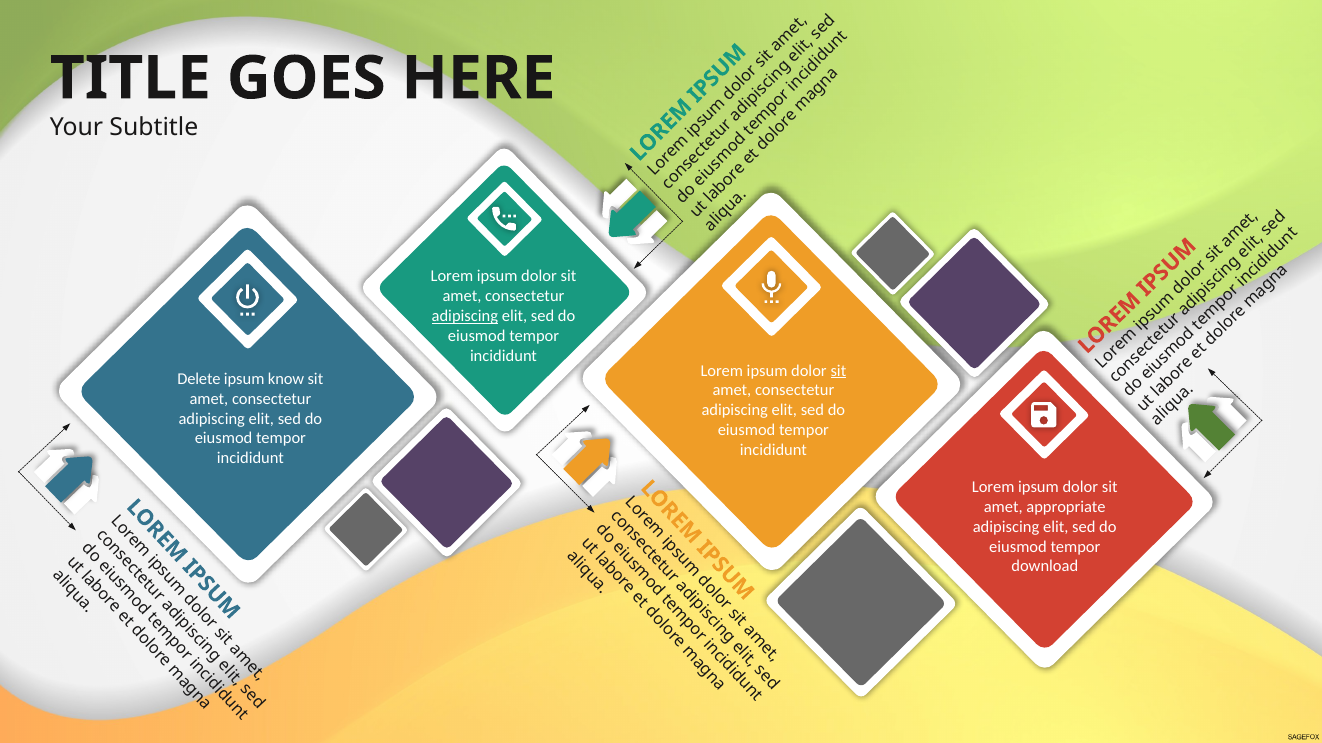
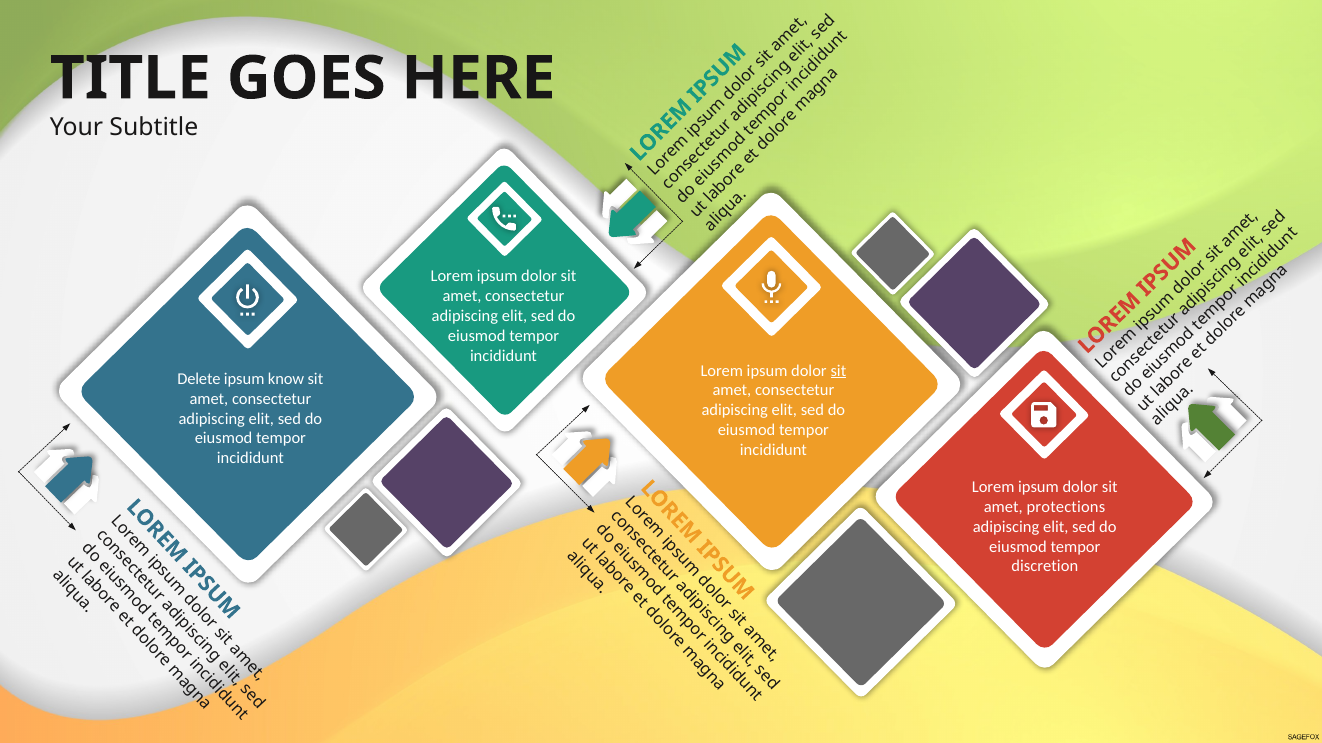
adipiscing underline: present -> none (465, 316)
appropriate: appropriate -> protections (1066, 508)
download: download -> discretion (1045, 567)
